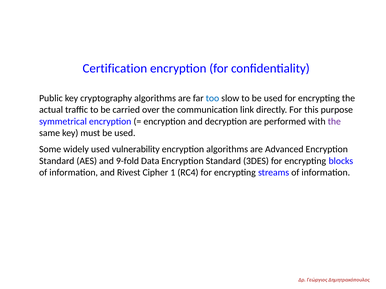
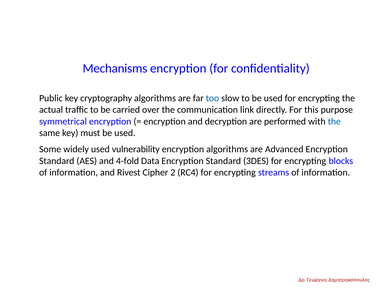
Certification: Certification -> Mechanisms (115, 68)
the colour: purple -> blue (334, 122)
9-fold: 9-fold -> 4-fold (128, 161)
1: 1 -> 2 (173, 173)
